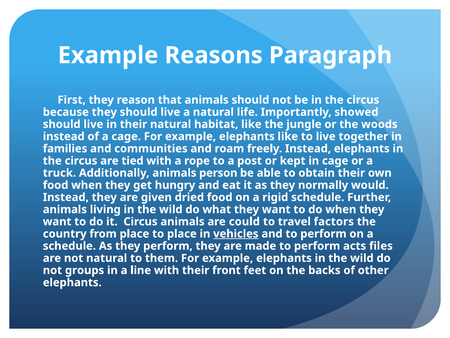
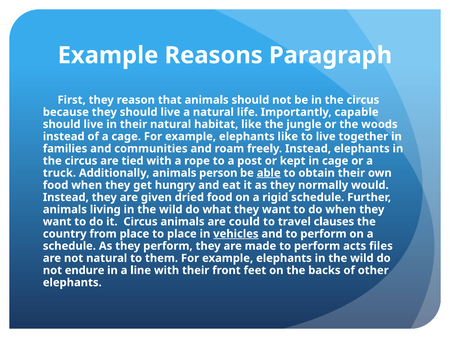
showed: showed -> capable (356, 112)
able underline: none -> present (269, 173)
factors: factors -> clauses (334, 221)
groups: groups -> endure (85, 270)
